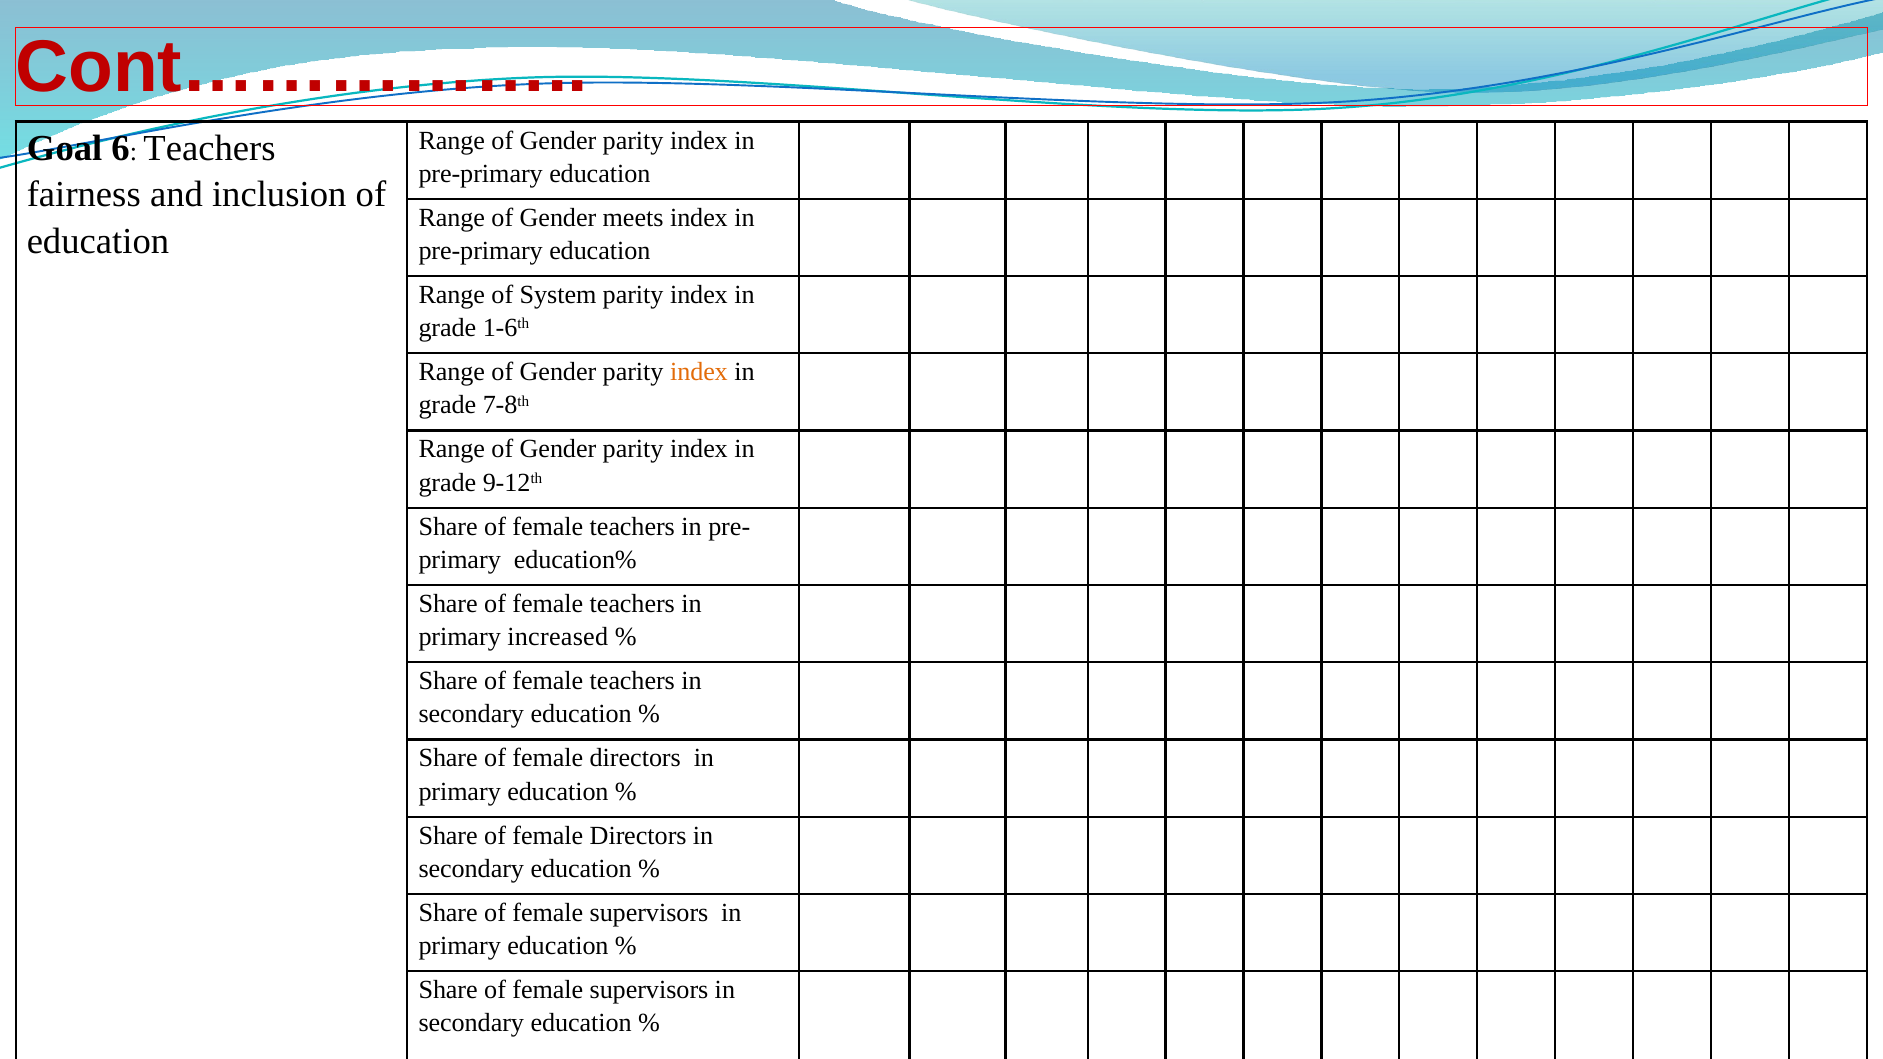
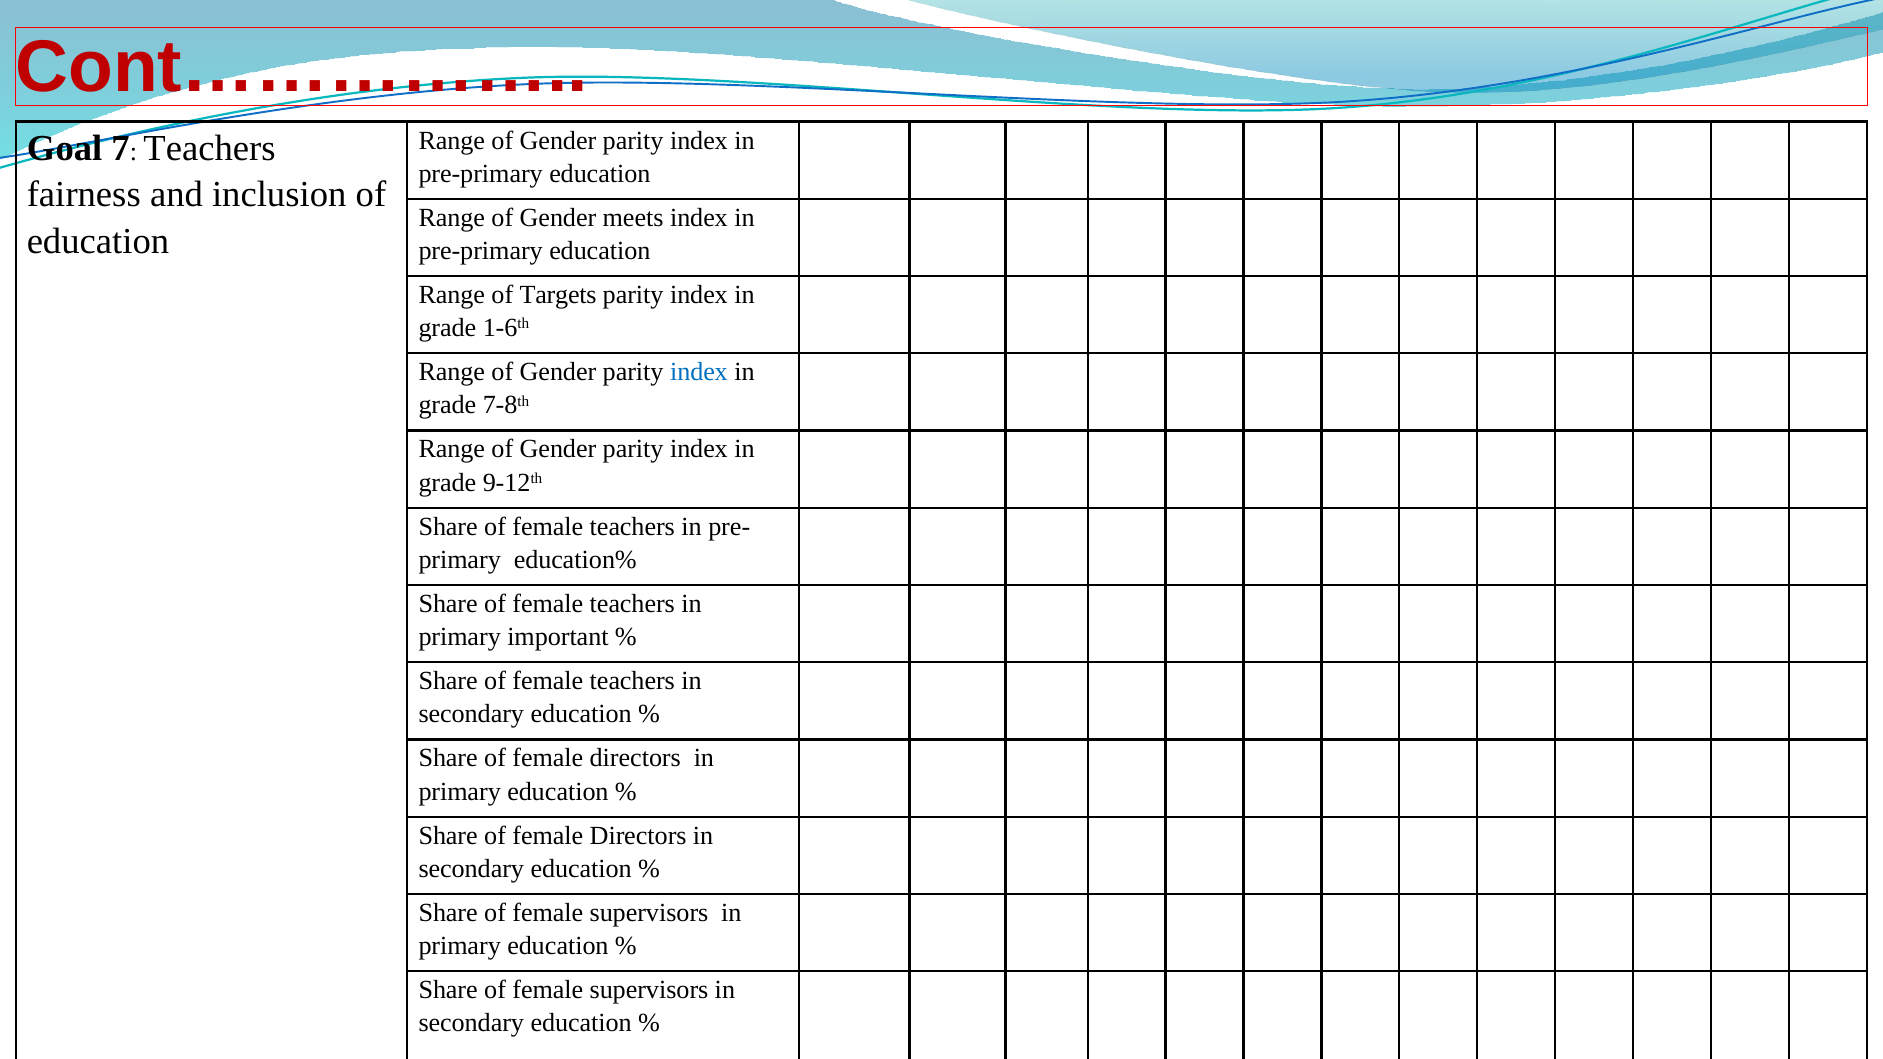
6: 6 -> 7 (121, 148)
System: System -> Targets (558, 295)
index colour: orange -> blue (699, 372)
increased: increased -> important (558, 637)
